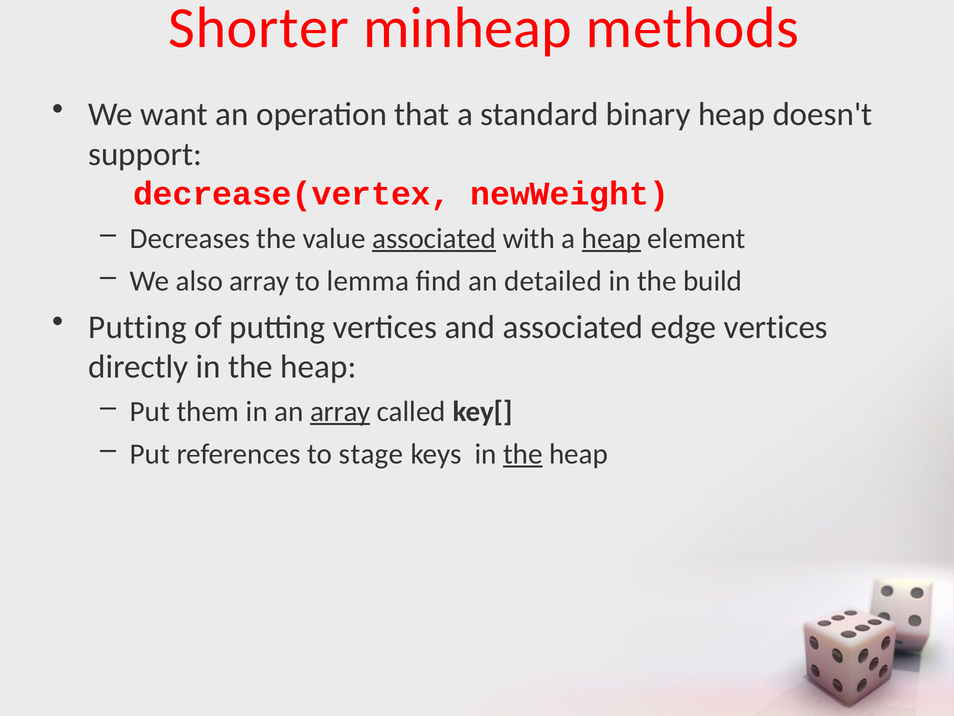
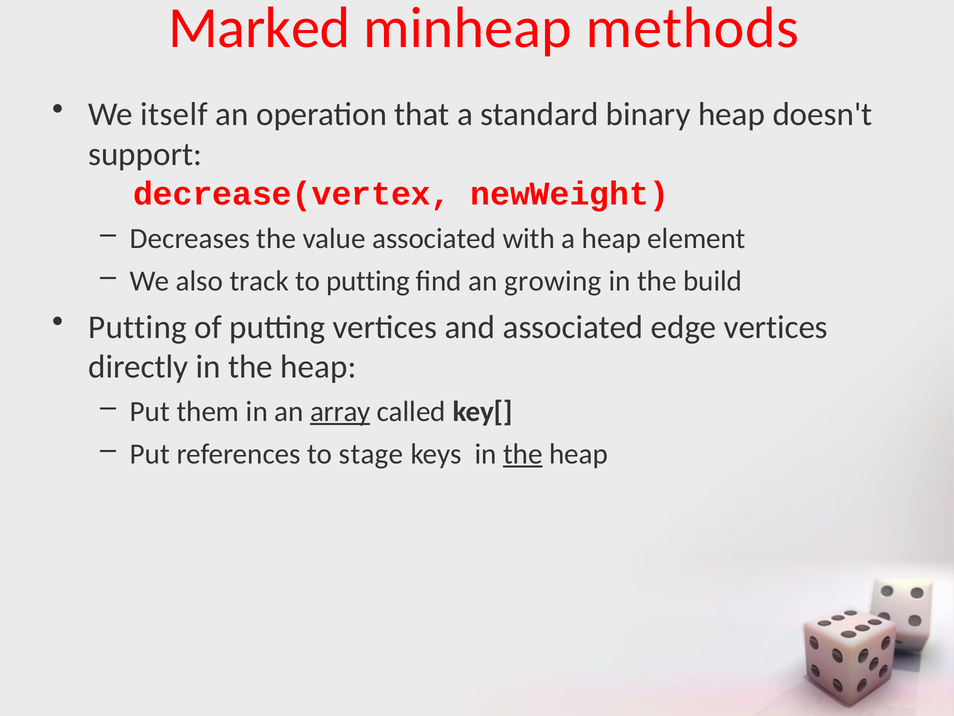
Shorter: Shorter -> Marked (259, 28)
want: want -> itself (174, 114)
associated underline: present -> none (434, 238)
heap underline: present -> none (611, 238)
also array: array -> track (259, 281)
to lemma: lemma -> putting (368, 281)
detailed: detailed -> growing (553, 281)
